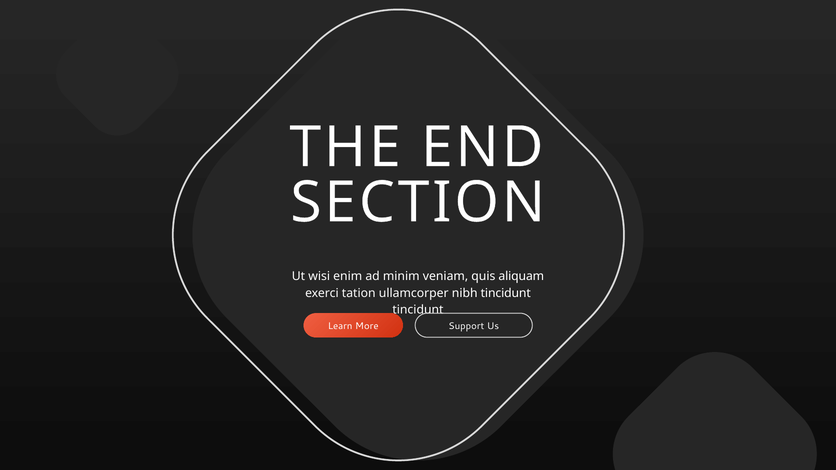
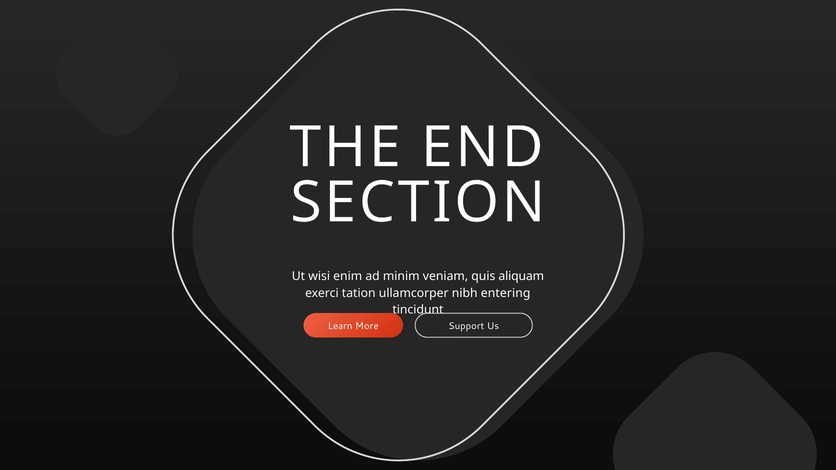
tincidunt: tincidunt -> entering (506, 293)
